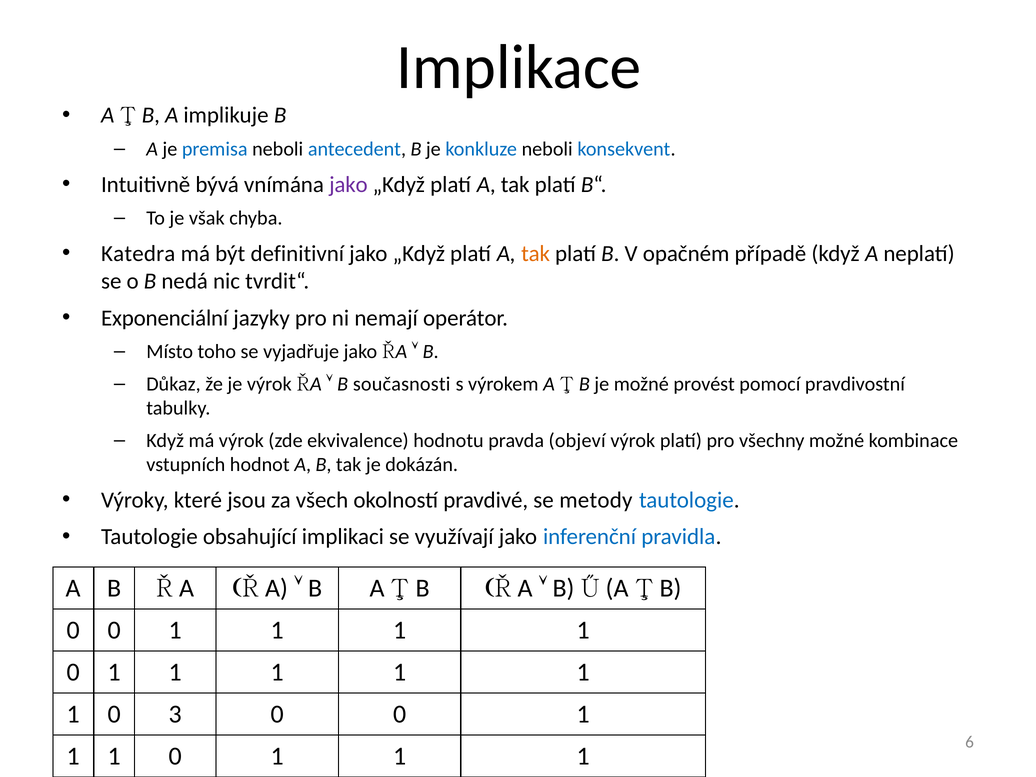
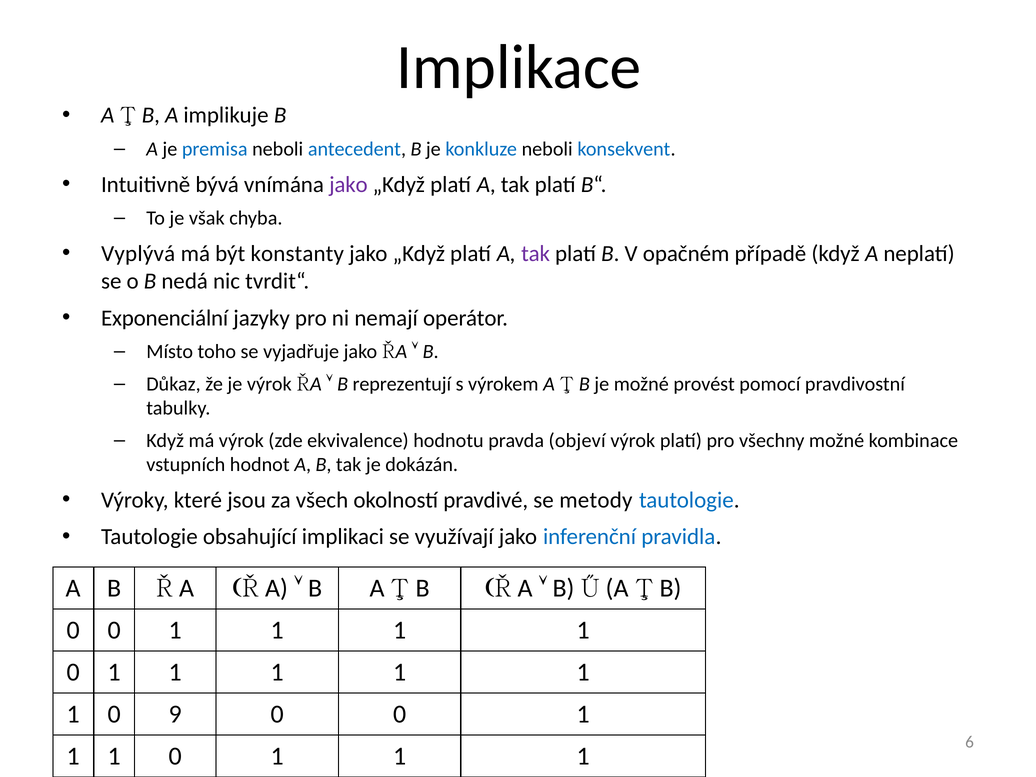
Katedra: Katedra -> Vyplývá (138, 254)
definitivní: definitivní -> konstanty (297, 254)
tak colour: orange -> purple (536, 254)
současnosti: současnosti -> reprezentují (402, 384)
3: 3 -> 9 (175, 714)
